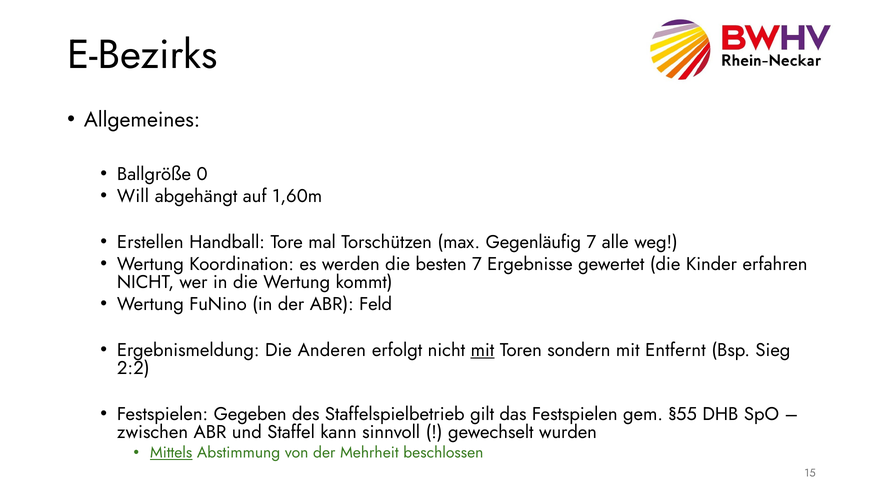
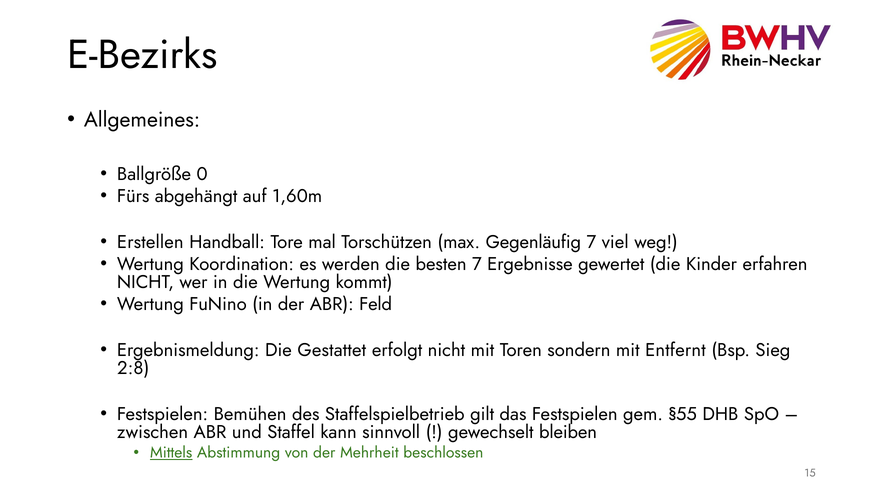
Will: Will -> Fürs (133, 196)
alle: alle -> viel (615, 242)
Anderen: Anderen -> Gestattet (332, 350)
mit underline: present -> none (482, 350)
2:2: 2:2 -> 2:8 (133, 368)
Gegeben: Gegeben -> Bemühen (250, 414)
wurden: wurden -> bleiben (568, 432)
